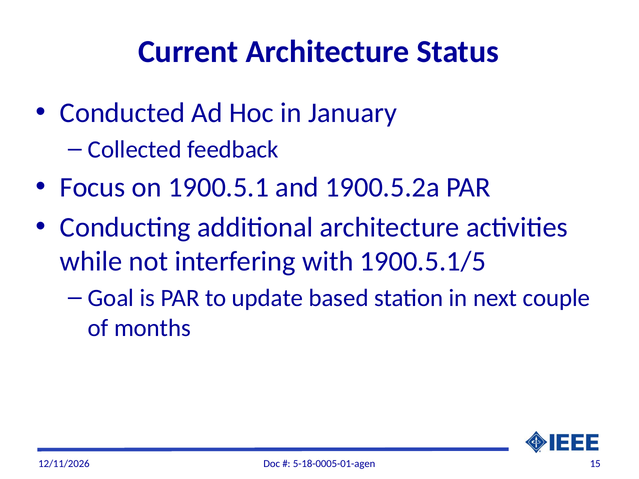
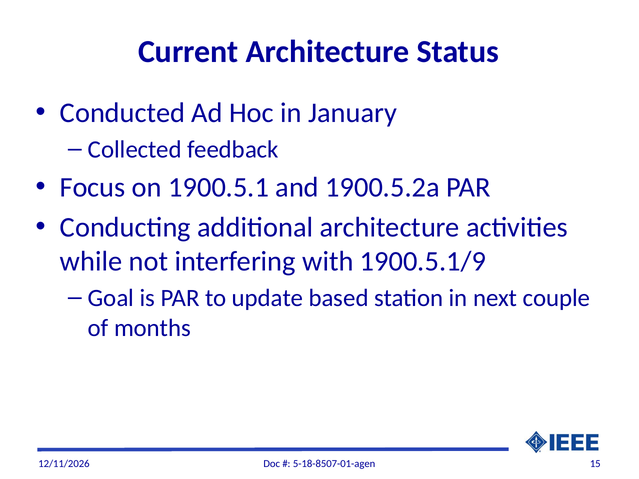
1900.5.1/5: 1900.5.1/5 -> 1900.5.1/9 (423, 261)
5-18-0005-01-agen: 5-18-0005-01-agen -> 5-18-8507-01-agen (334, 464)
